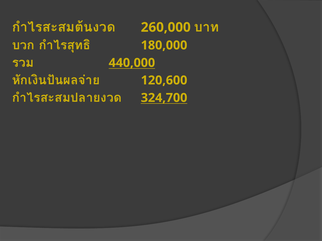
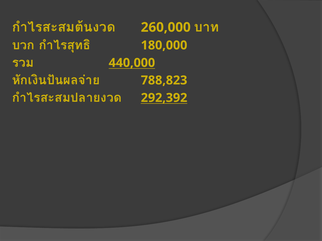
120,600: 120,600 -> 788,823 (164, 80)
324,700: 324,700 -> 292,392 (164, 98)
